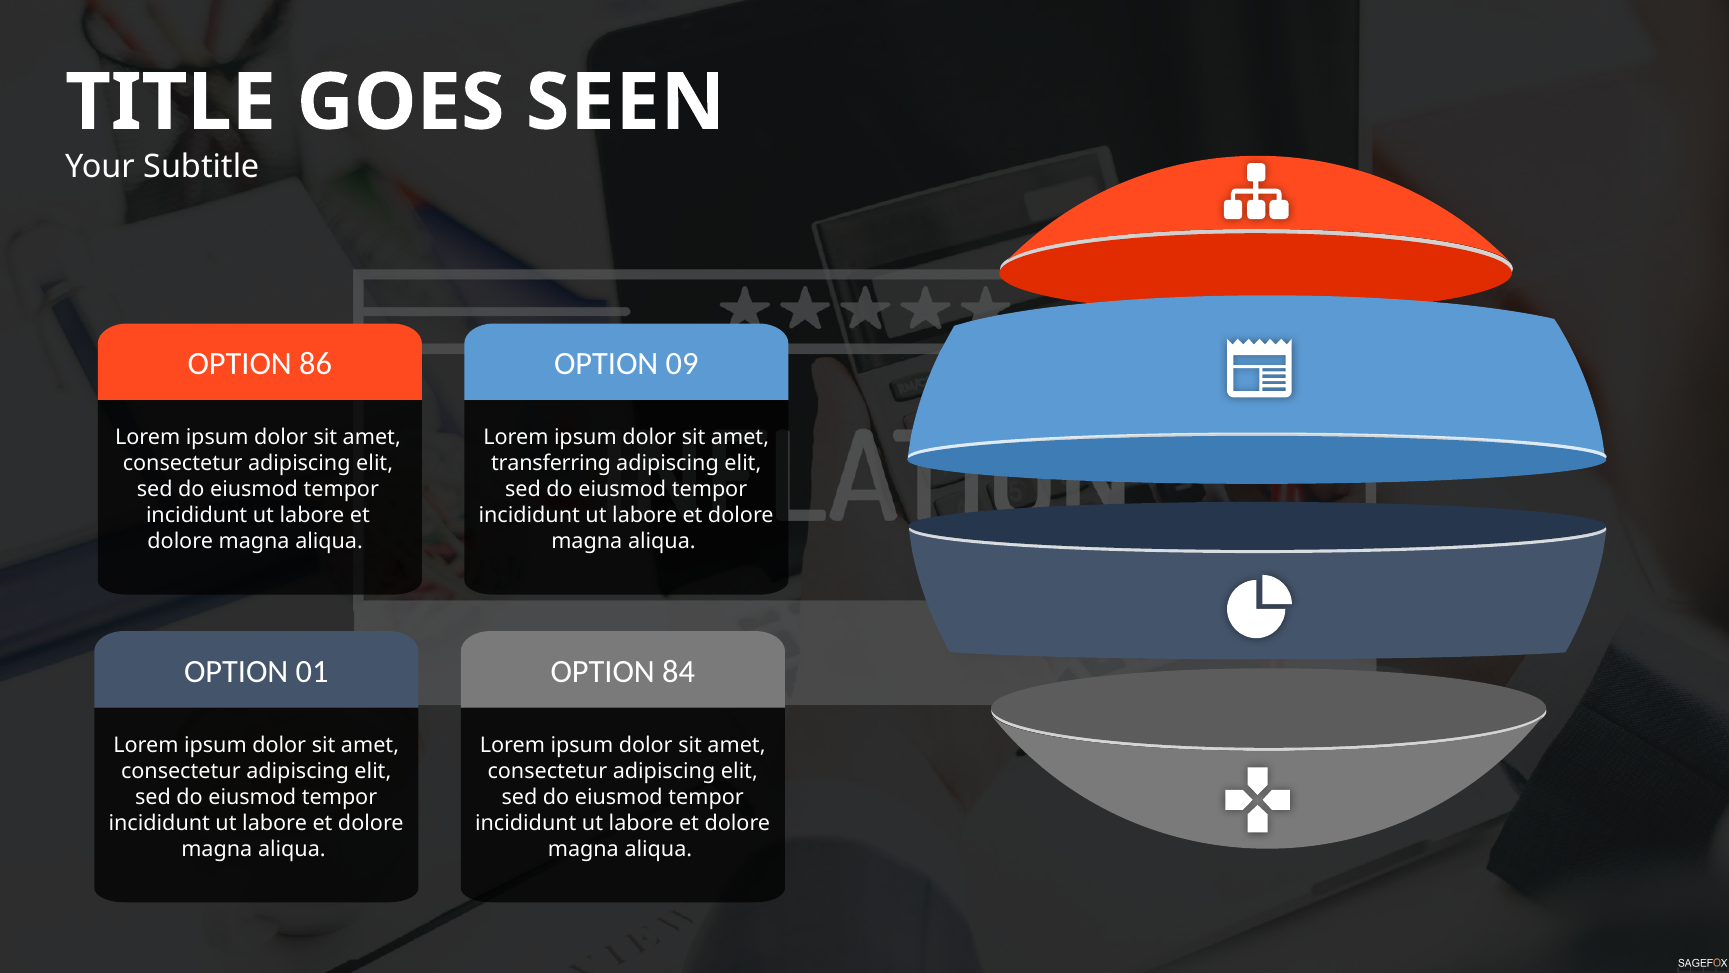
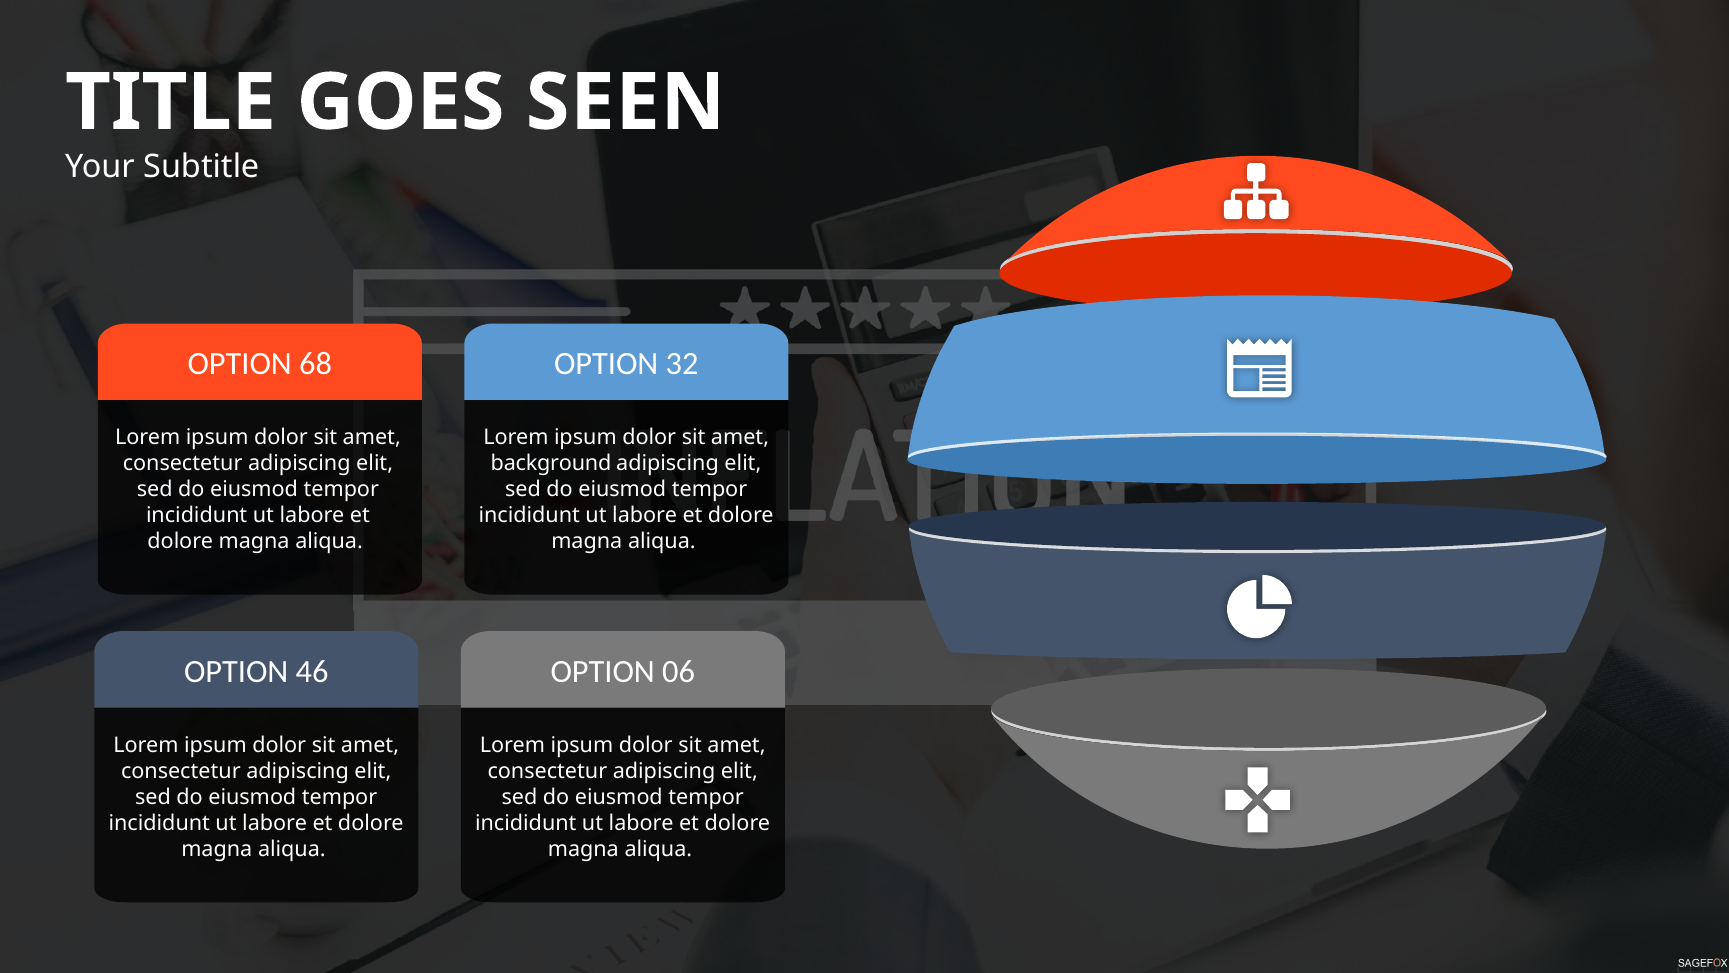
86: 86 -> 68 (316, 364)
09: 09 -> 32 (682, 364)
transferring: transferring -> background (551, 463)
01: 01 -> 46 (312, 671)
84: 84 -> 06 (679, 671)
